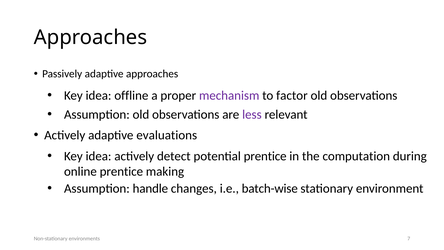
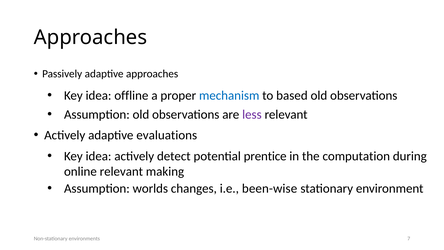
mechanism colour: purple -> blue (229, 96)
factor: factor -> based (292, 96)
online prentice: prentice -> relevant (121, 172)
handle: handle -> worlds (150, 189)
batch-wise: batch-wise -> been-wise (270, 189)
